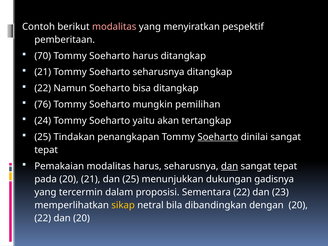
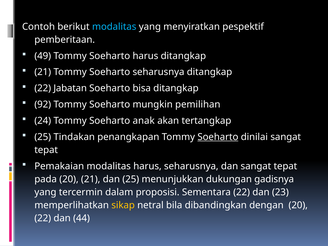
modalitas colour: pink -> light blue (114, 27)
70: 70 -> 49 (43, 56)
Namun: Namun -> Jabatan (70, 88)
76: 76 -> 92 (43, 104)
yaitu: yaitu -> anak (144, 121)
dan underline: present -> none (230, 166)
dan 20: 20 -> 44 (82, 218)
